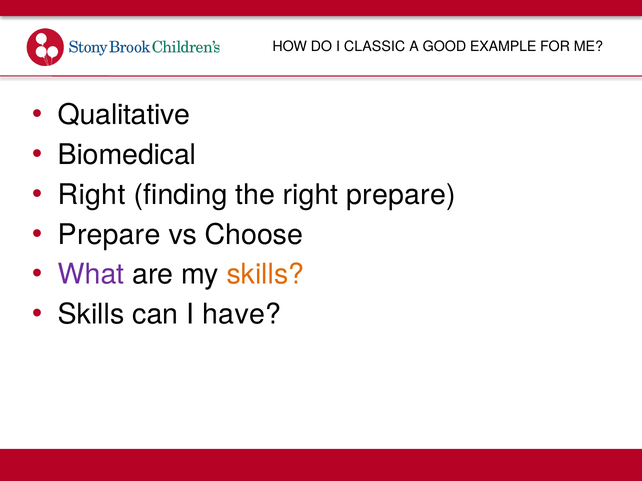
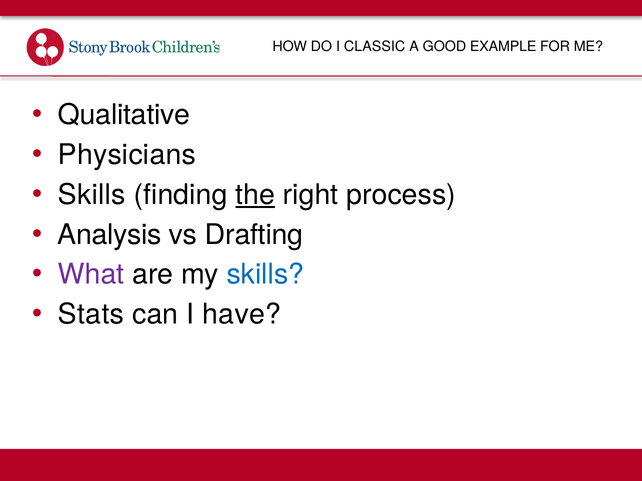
Biomedical: Biomedical -> Physicians (127, 155)
Right: Right -> Skills (92, 195)
the underline: none -> present (255, 195)
right prepare: prepare -> process (401, 195)
Prepare: Prepare -> Analysis (109, 235)
Choose: Choose -> Drafting (254, 235)
skills colour: orange -> blue (265, 275)
Skills: Skills -> Stats (91, 315)
